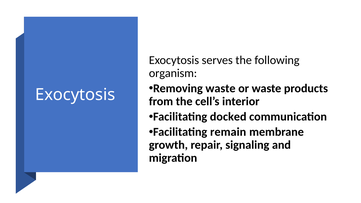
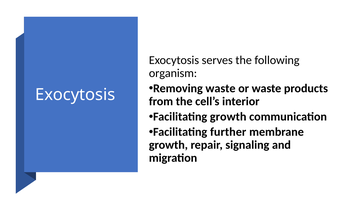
Facilitating docked: docked -> growth (228, 117)
remain: remain -> further (228, 132)
